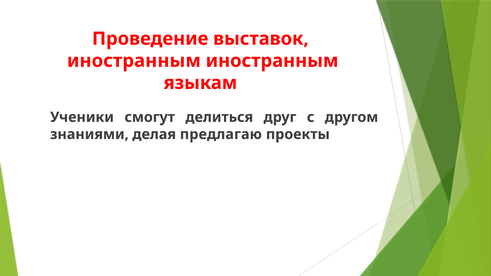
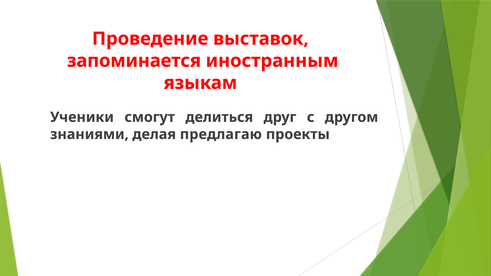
иностранным: иностранным -> запоминается (134, 61)
